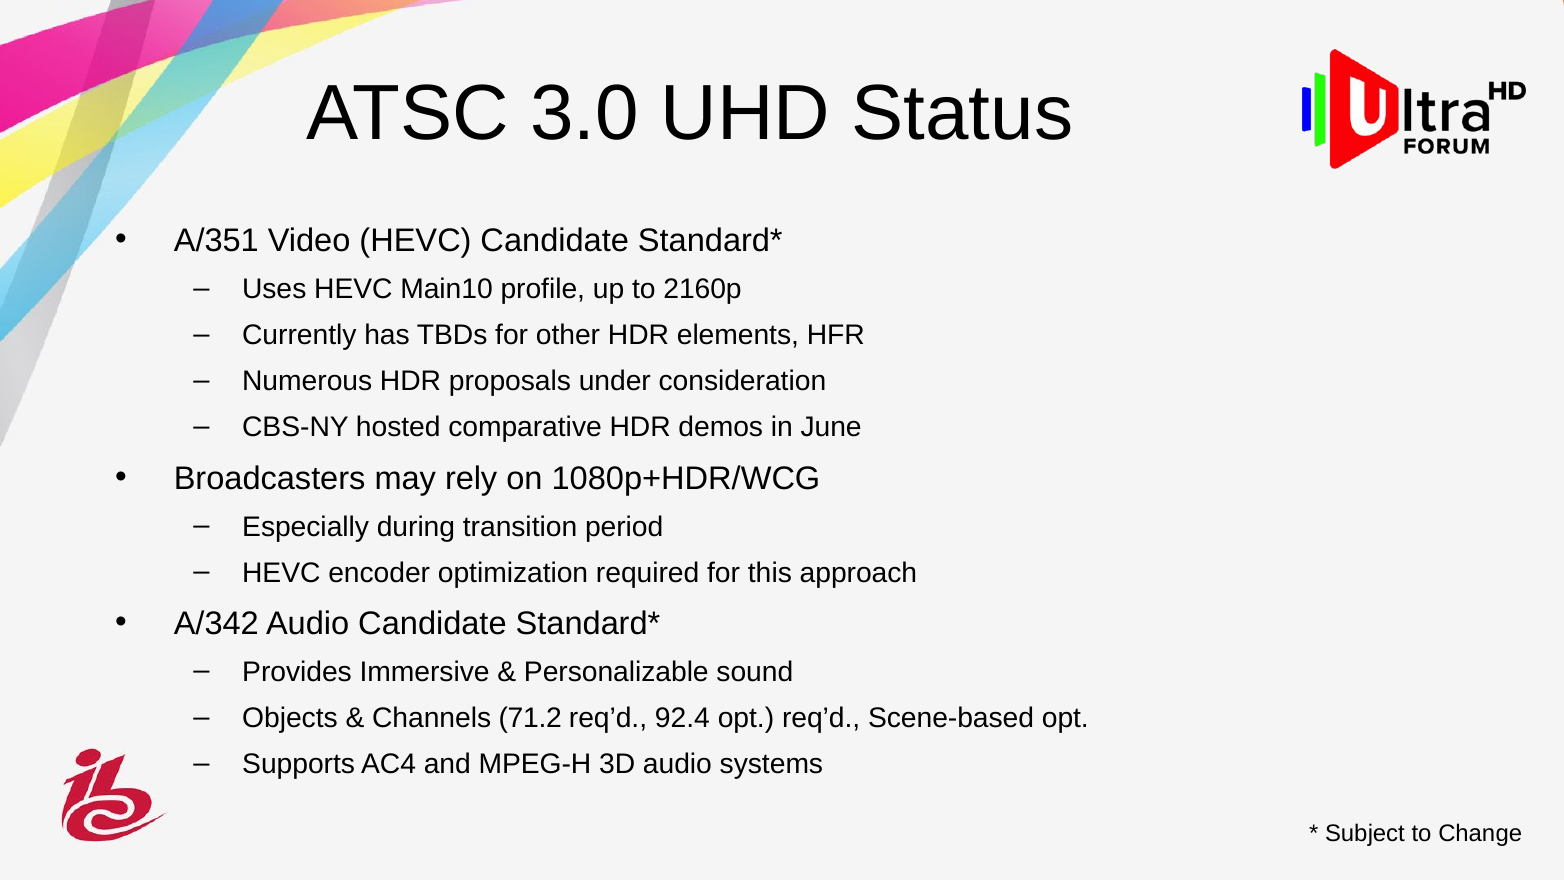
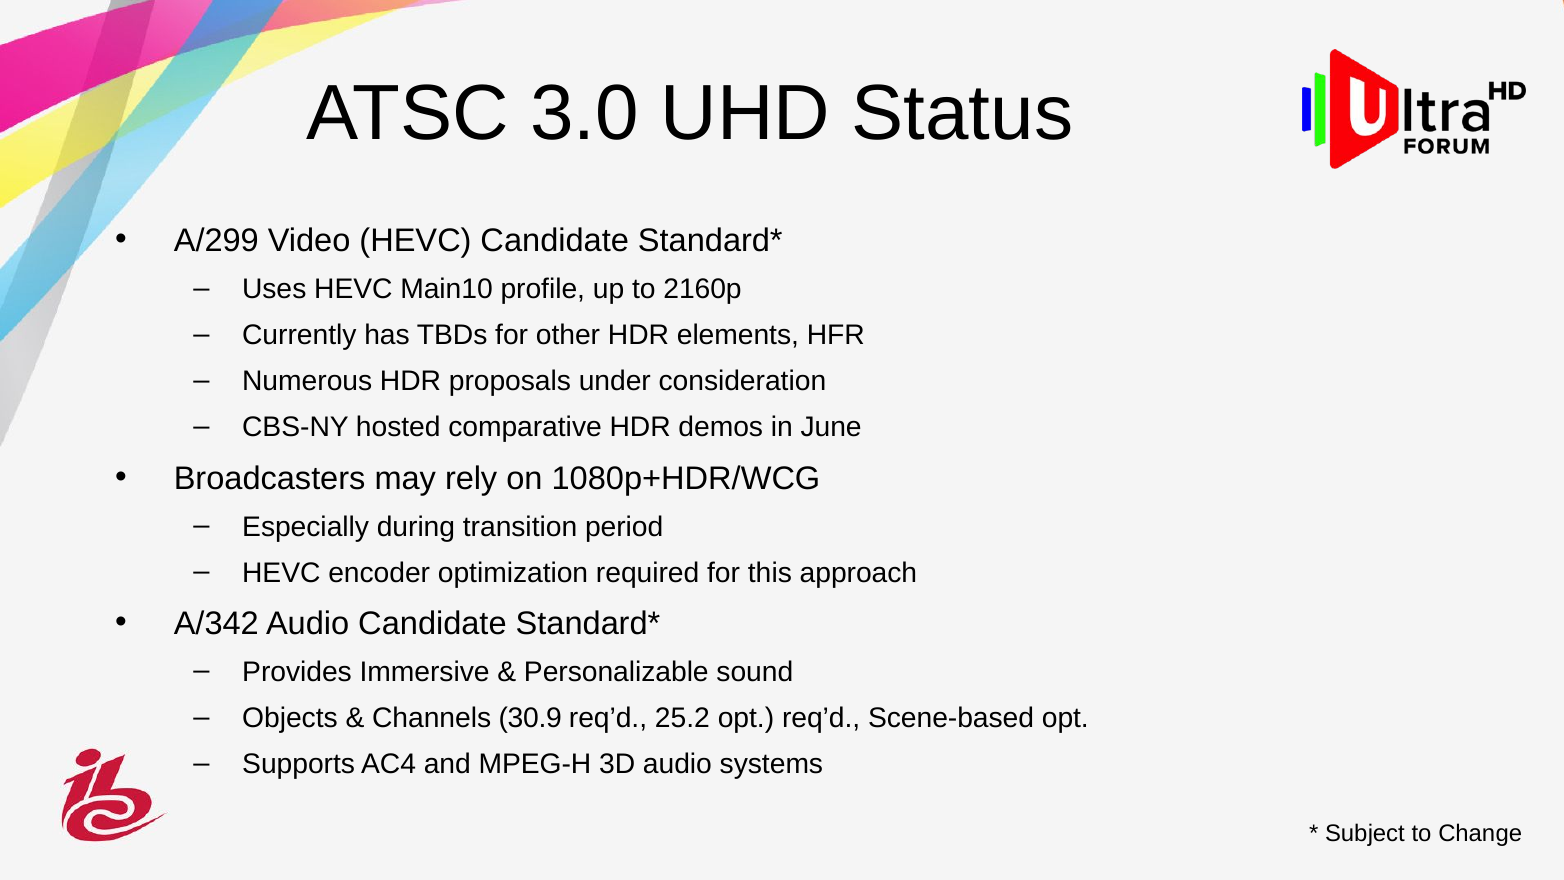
A/351: A/351 -> A/299 (216, 241)
71.2: 71.2 -> 30.9 (530, 718)
92.4: 92.4 -> 25.2 (682, 718)
